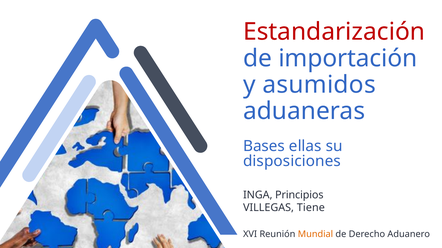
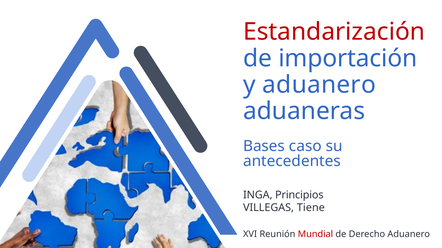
y asumidos: asumidos -> aduanero (319, 85)
ellas: ellas -> caso (305, 146)
disposiciones: disposiciones -> antecedentes (292, 161)
Mundial colour: orange -> red (315, 235)
